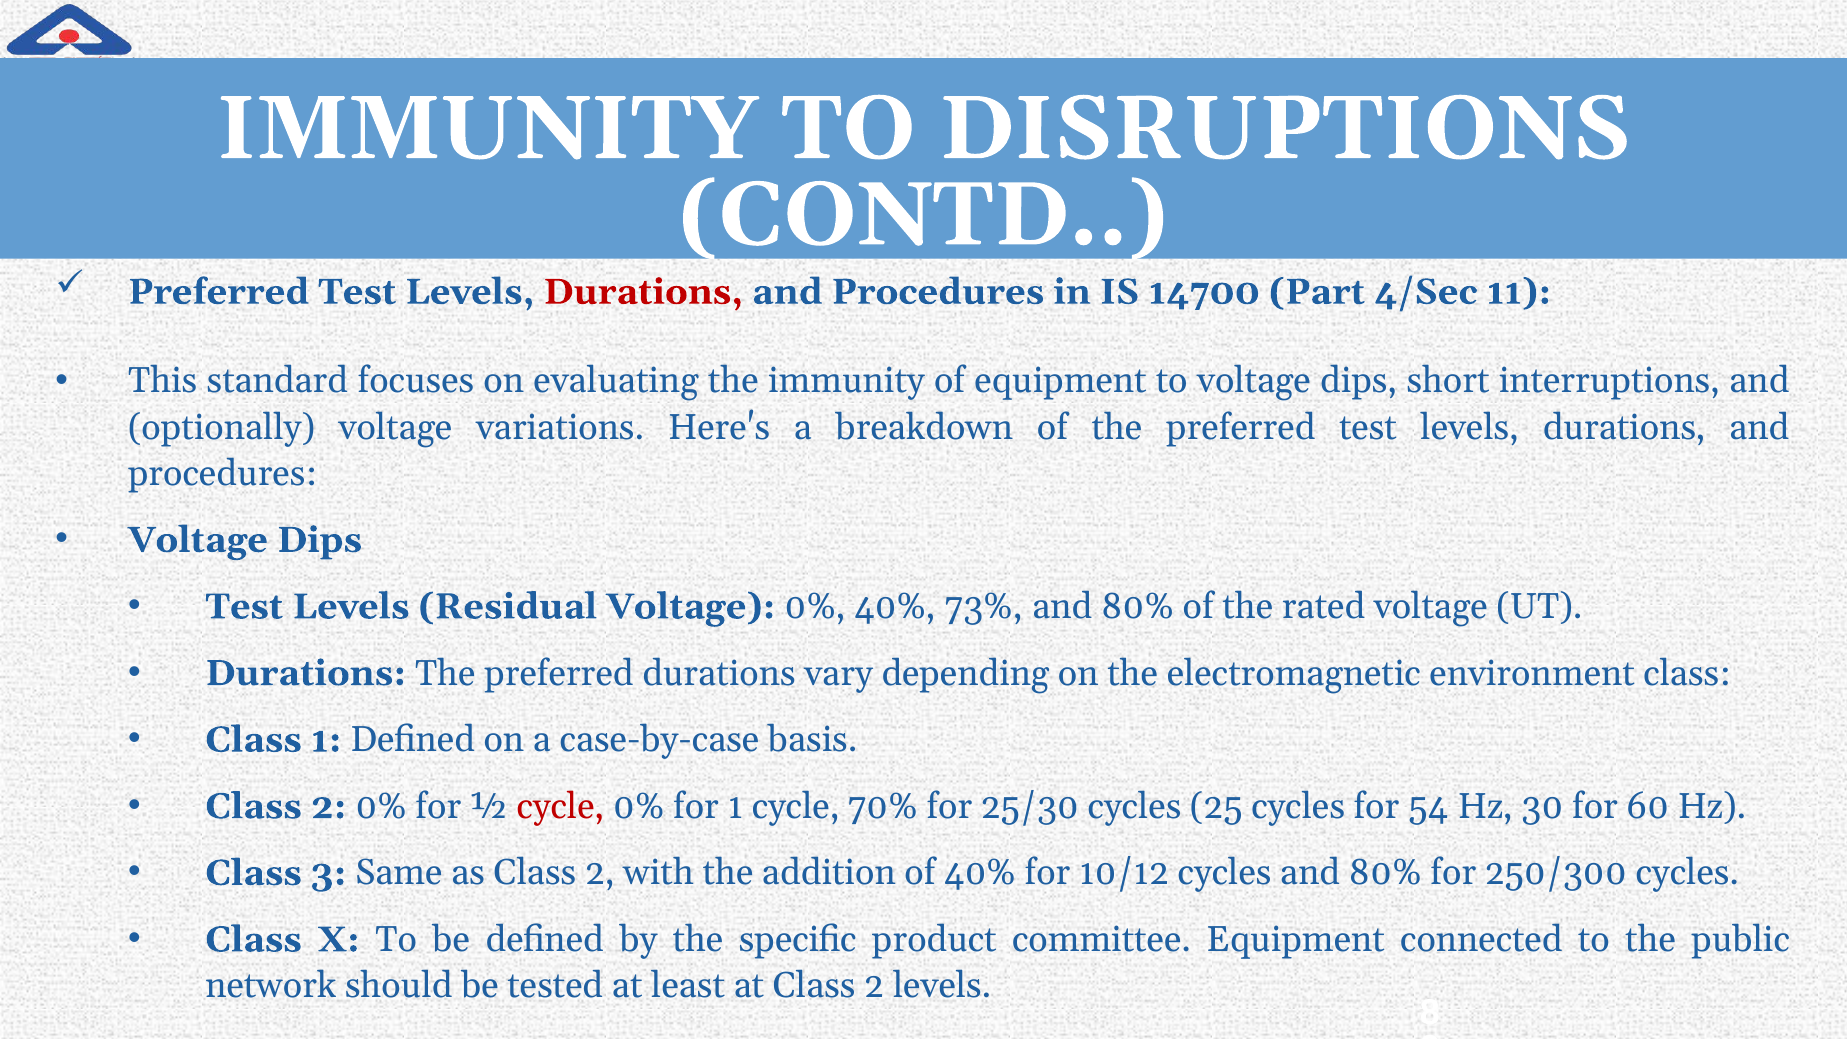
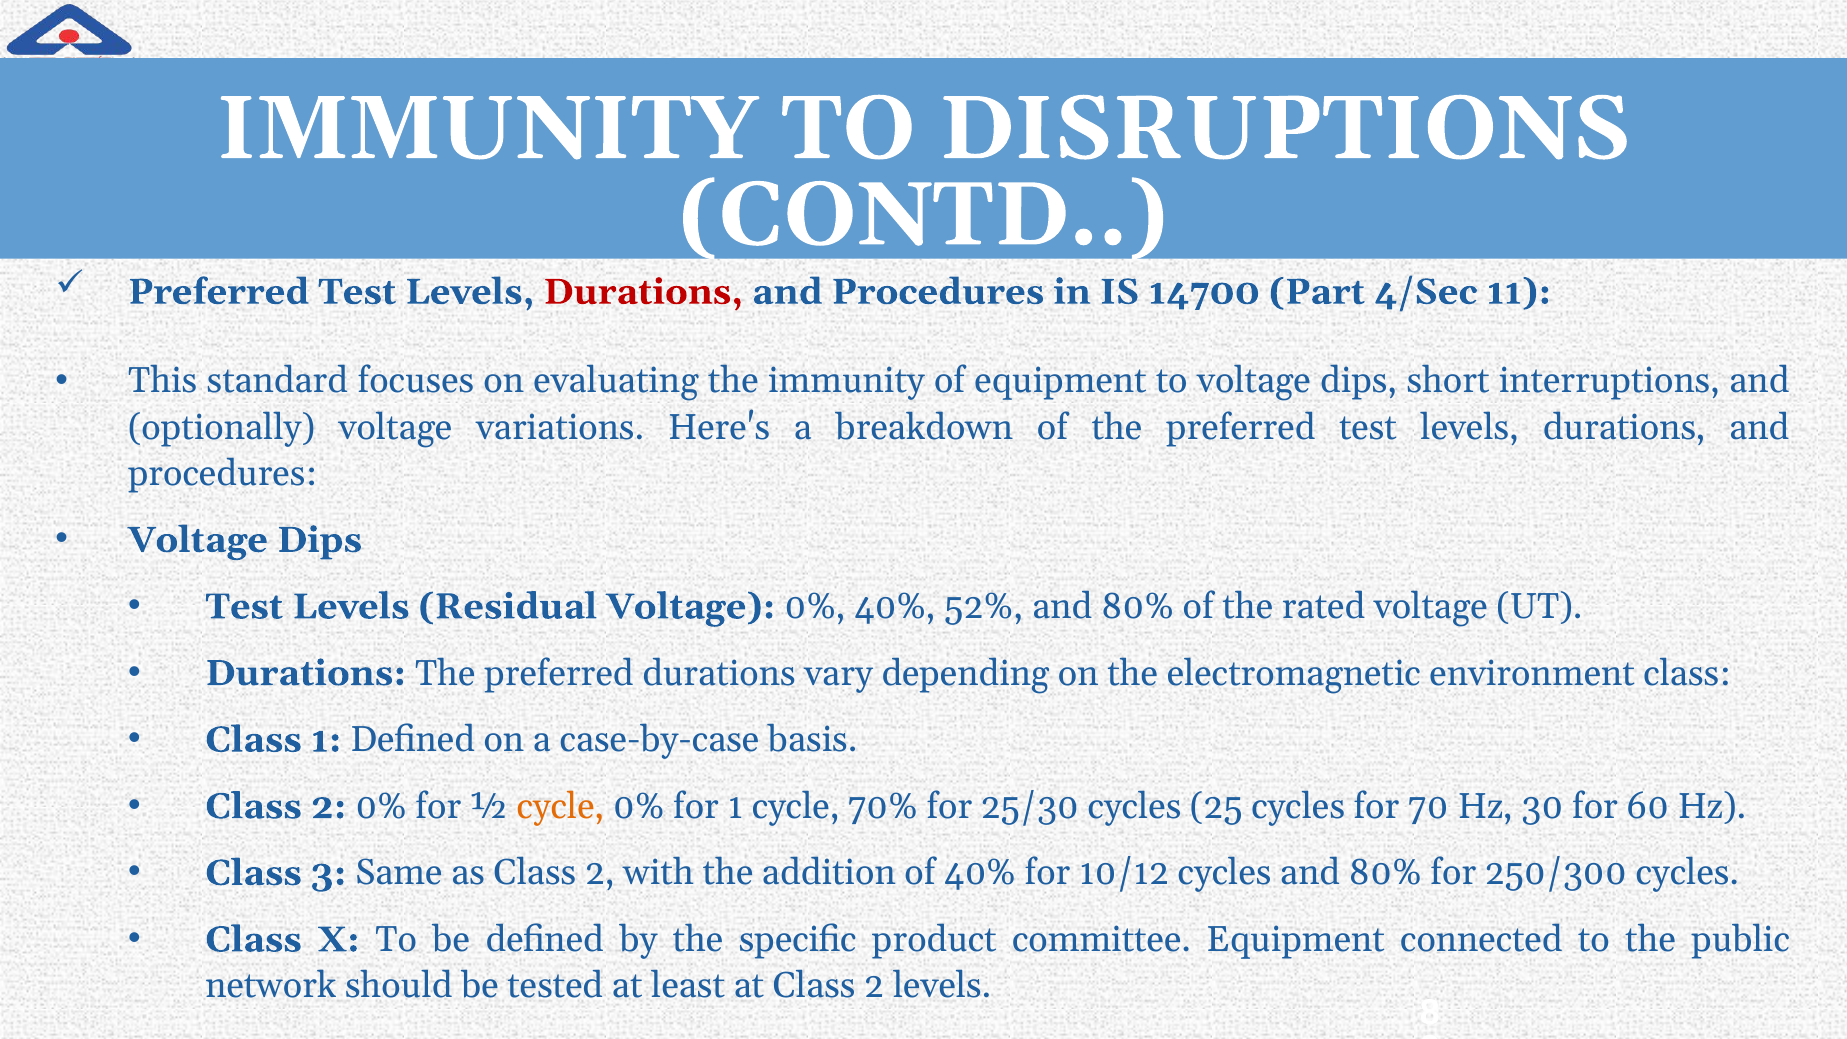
73%: 73% -> 52% (984, 607)
cycle colour: red -> orange (560, 806)
54: 54 -> 70 (1428, 806)
